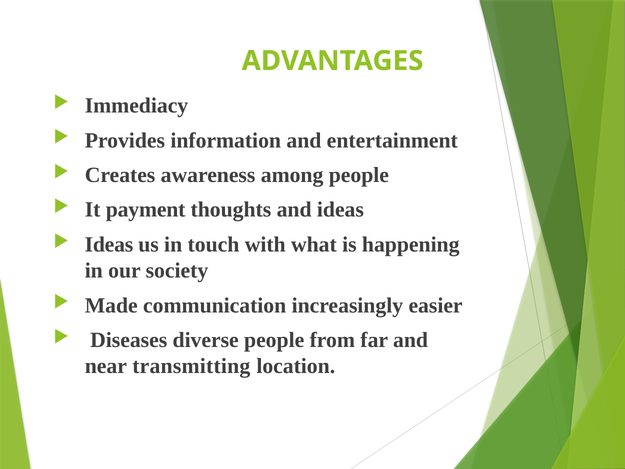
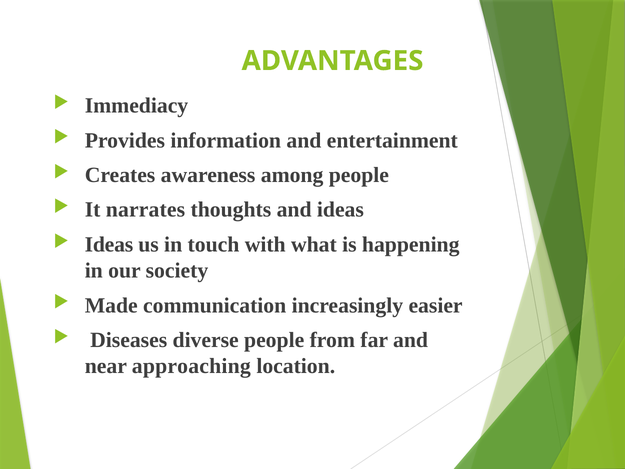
payment: payment -> narrates (145, 210)
transmitting: transmitting -> approaching (191, 366)
